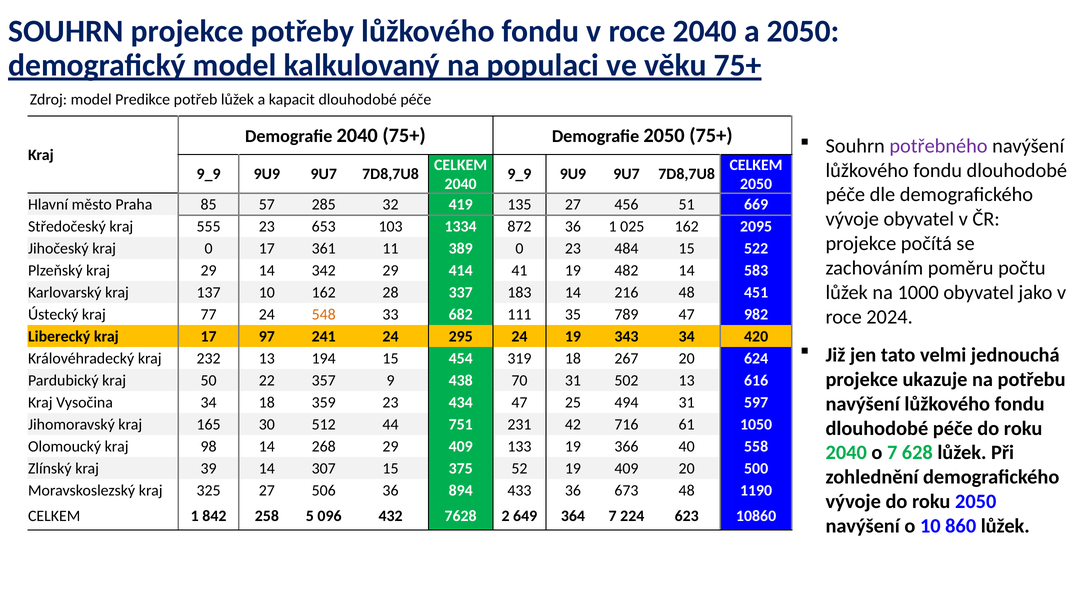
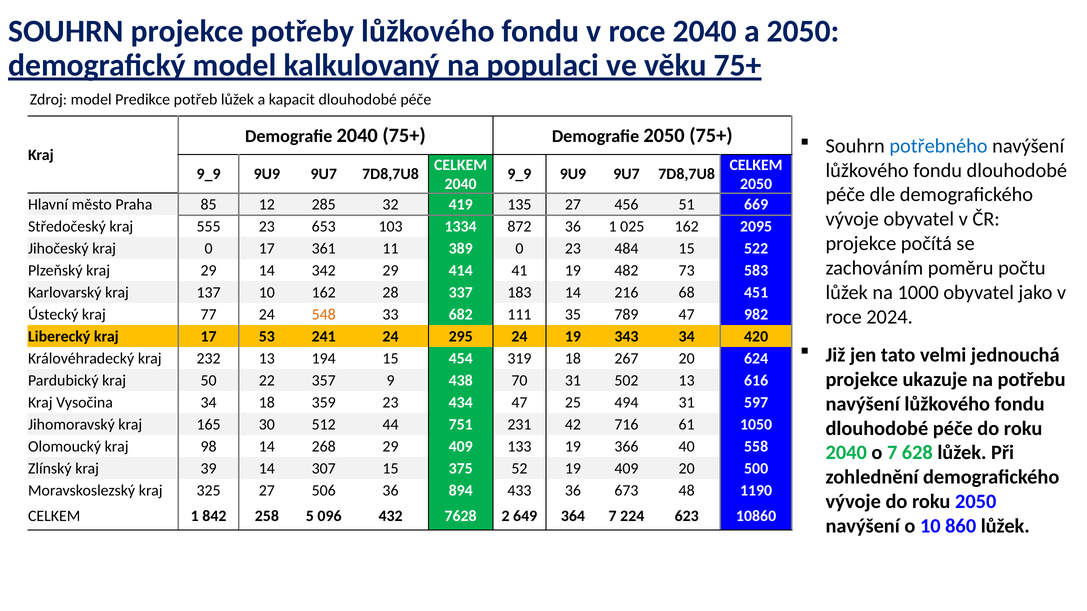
potřebného colour: purple -> blue (939, 146)
57: 57 -> 12 (267, 205)
482 14: 14 -> 73 (687, 271)
216 48: 48 -> 68 (687, 293)
97: 97 -> 53 (267, 337)
